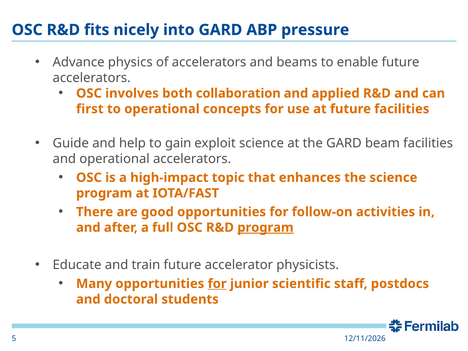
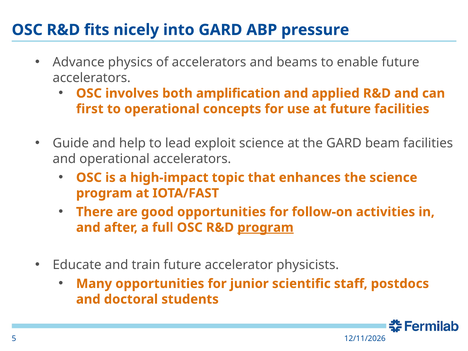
collaboration: collaboration -> amplification (238, 93)
gain: gain -> lead (178, 143)
for underline: present -> none (217, 284)
